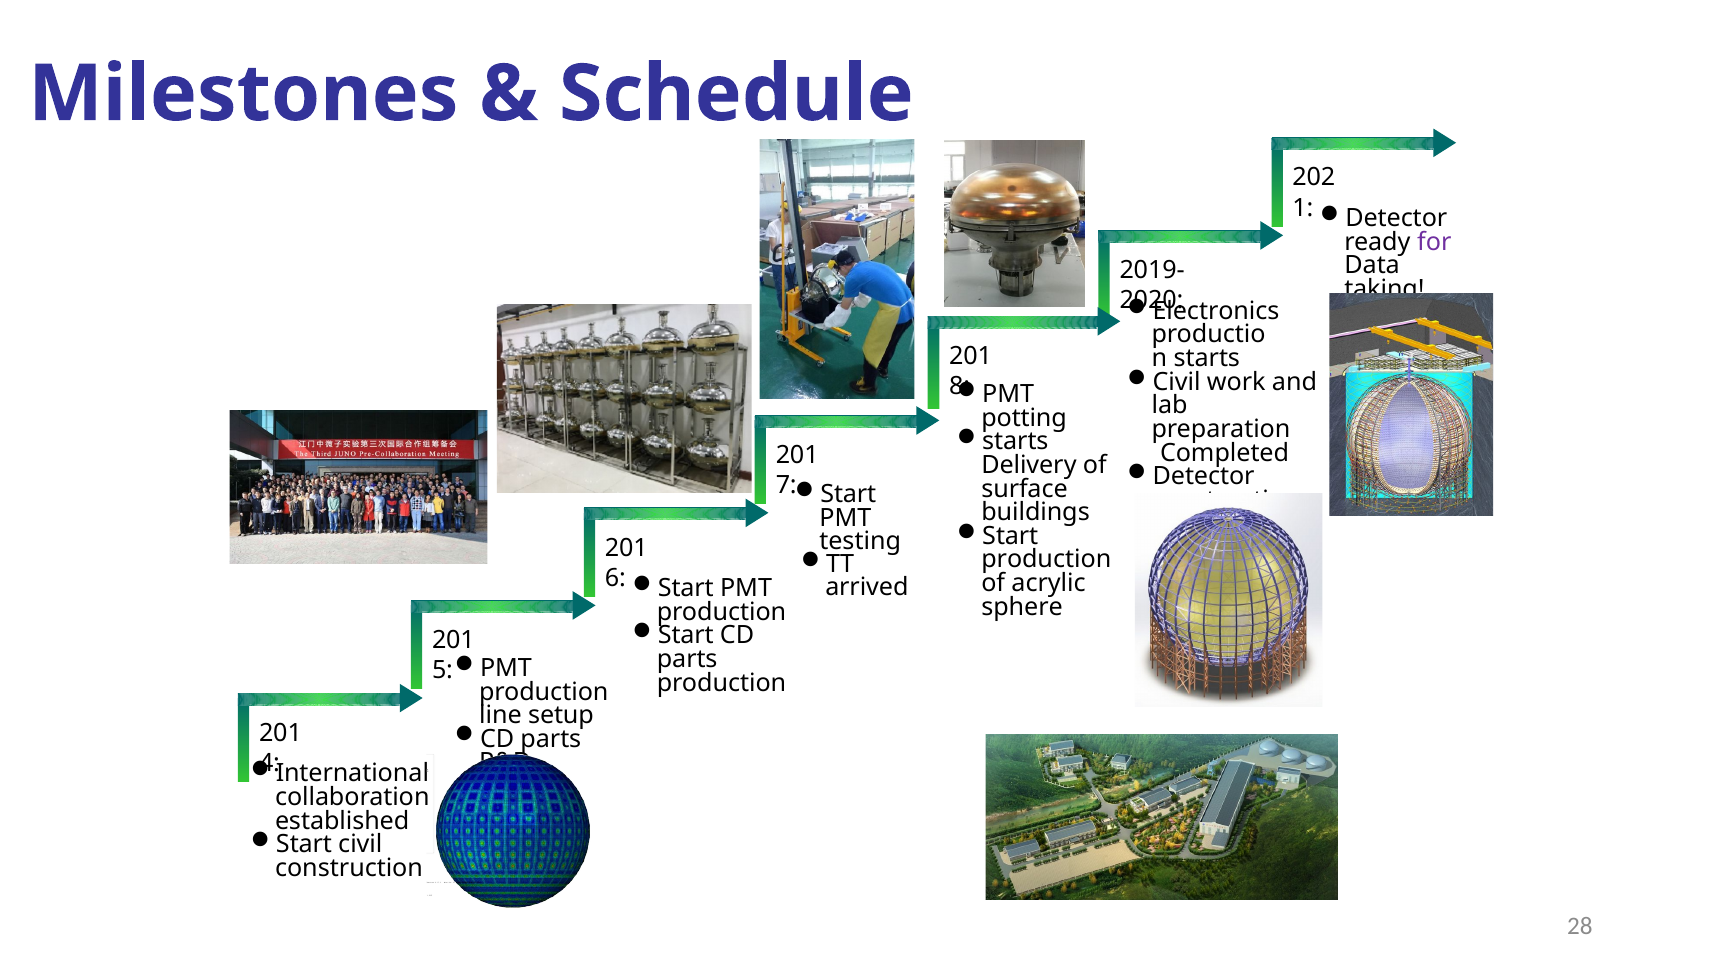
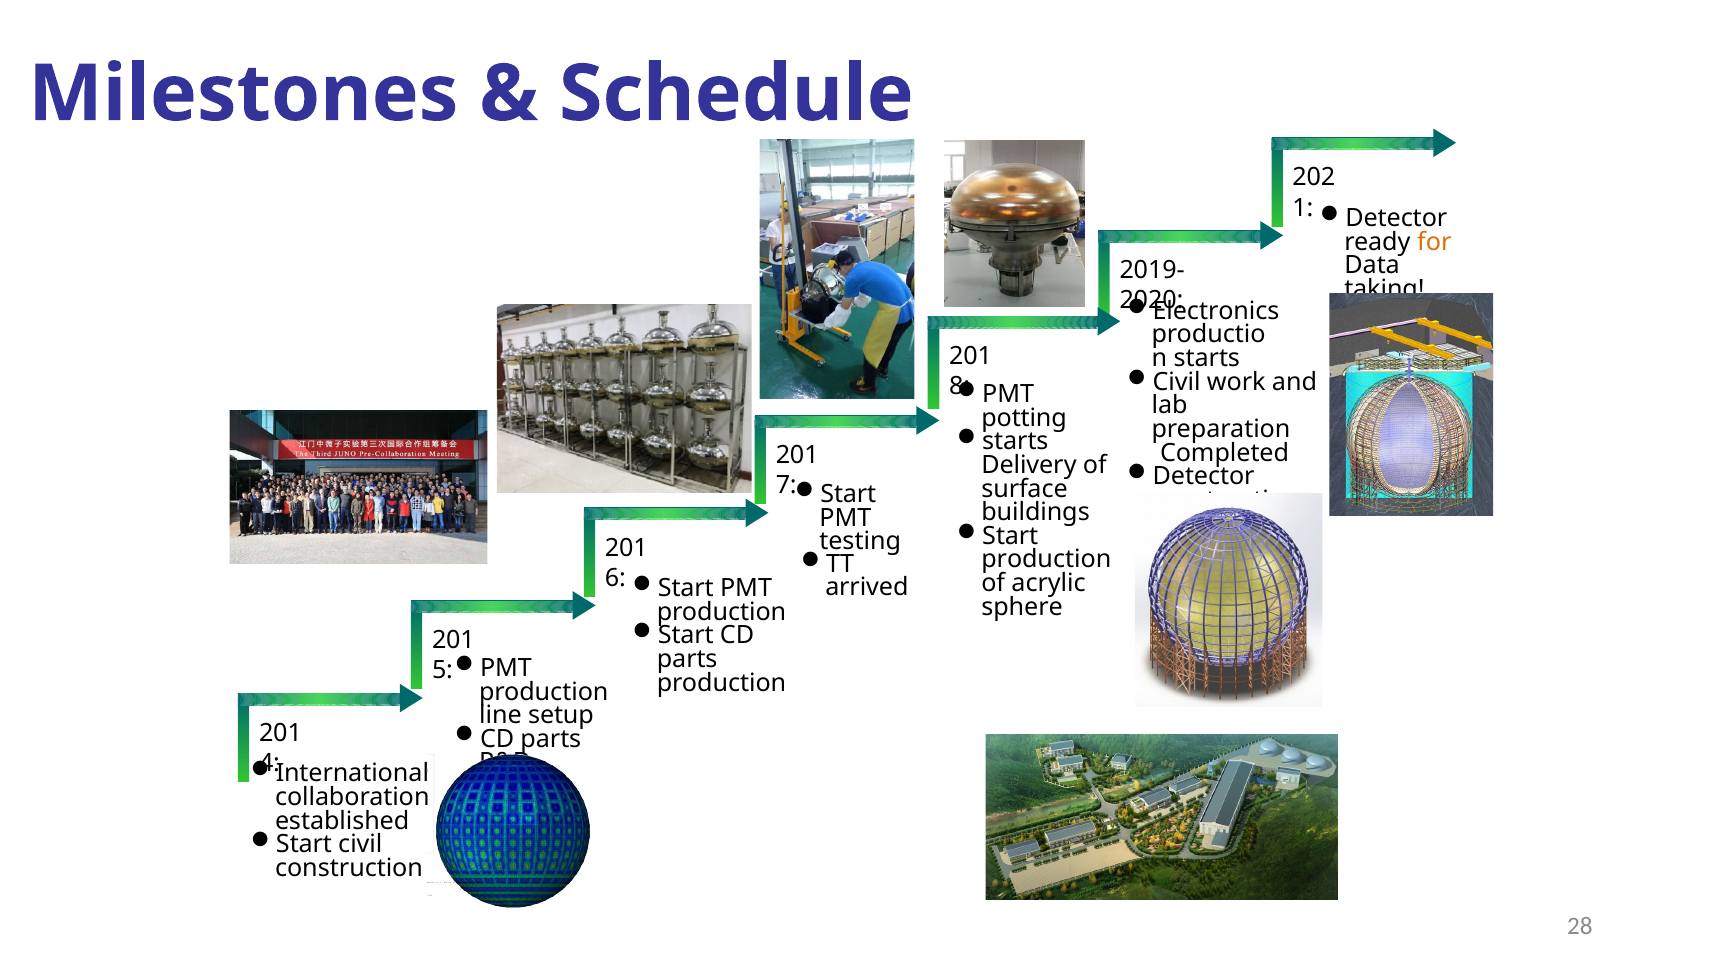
for colour: purple -> orange (1434, 242)
